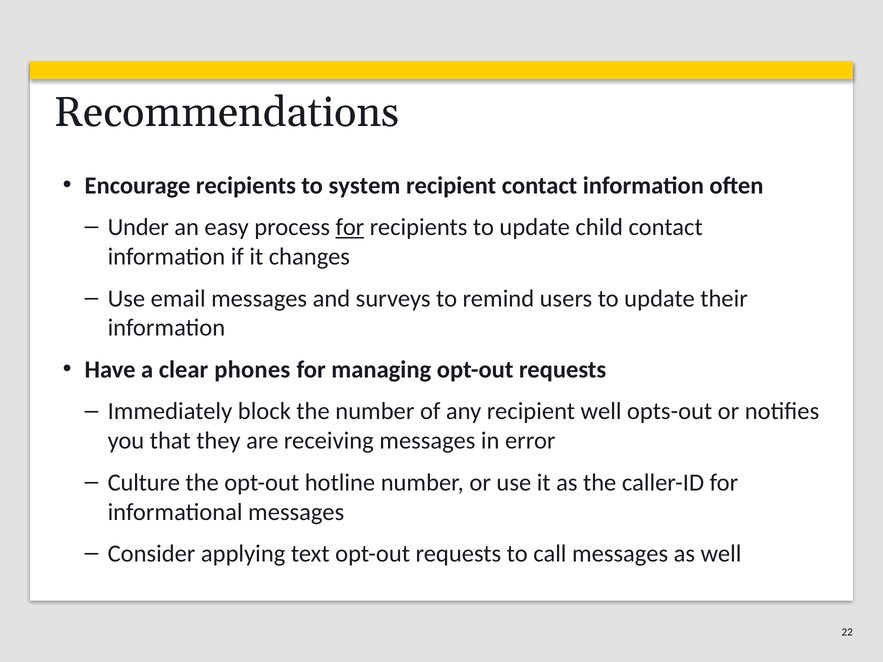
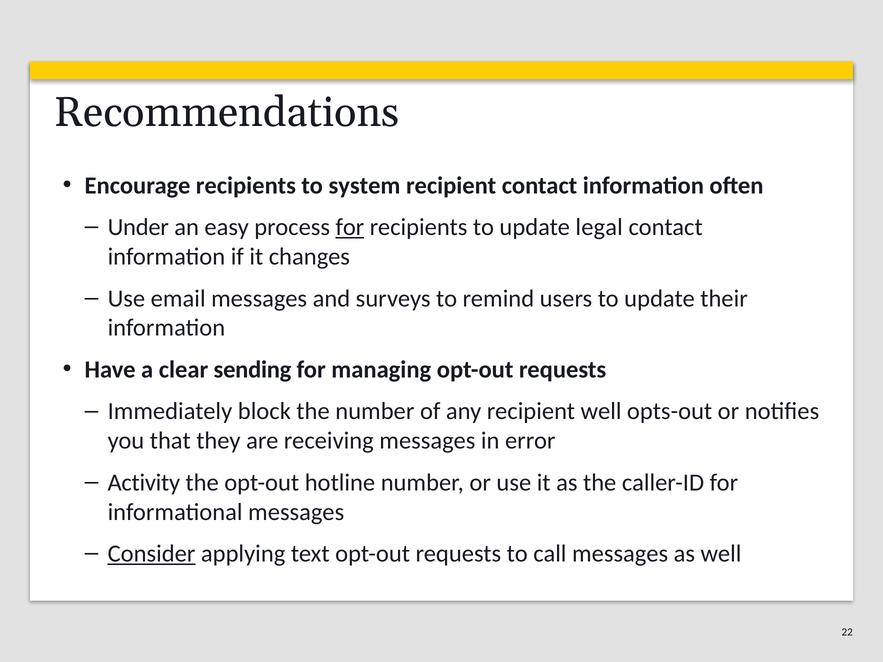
child: child -> legal (599, 227)
phones: phones -> sending (252, 370)
Culture: Culture -> Activity (144, 483)
Consider underline: none -> present (152, 554)
